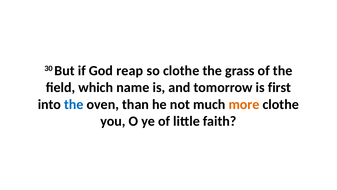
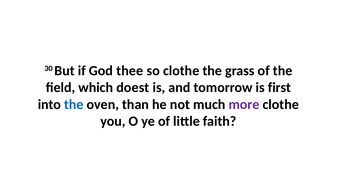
reap: reap -> thee (130, 70)
name: name -> doest (133, 87)
more colour: orange -> purple (244, 104)
